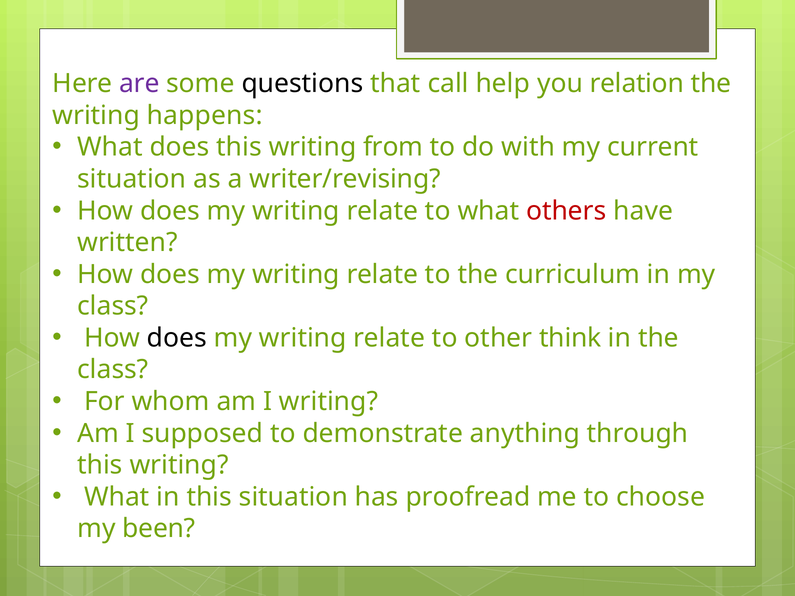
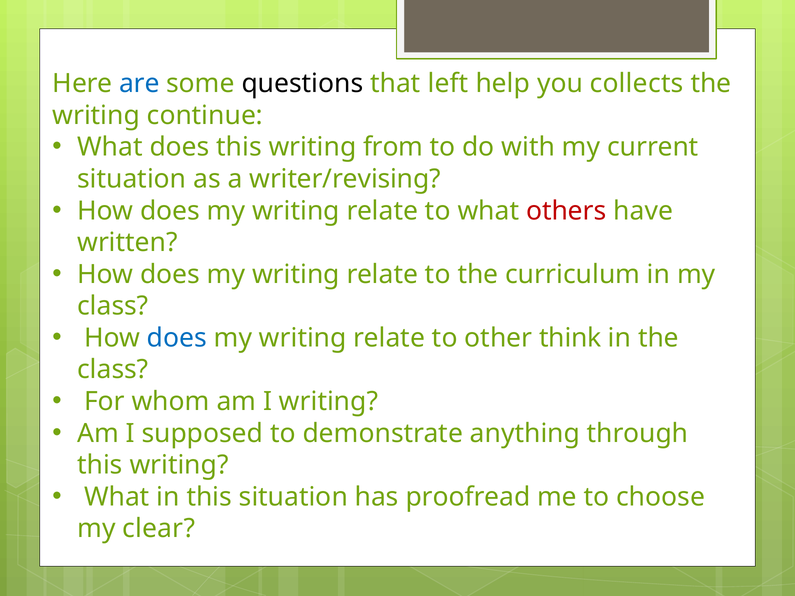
are colour: purple -> blue (139, 84)
call: call -> left (448, 84)
relation: relation -> collects (637, 84)
happens: happens -> continue (205, 115)
does colour: black -> blue (177, 338)
been: been -> clear (159, 529)
